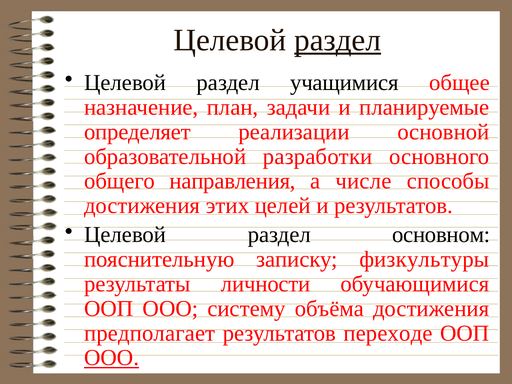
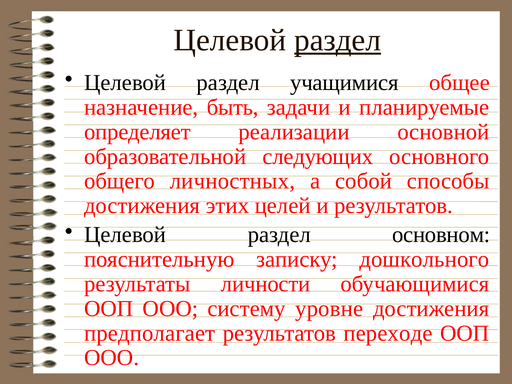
план: план -> быть (233, 107)
разработки: разработки -> следующих (318, 156)
направления: направления -> личностных (232, 181)
числе: числе -> собой (364, 181)
физкультуры: физкультуры -> дошкольного (424, 259)
объёма: объёма -> уровне (329, 309)
ООО underline: present -> none (112, 358)
